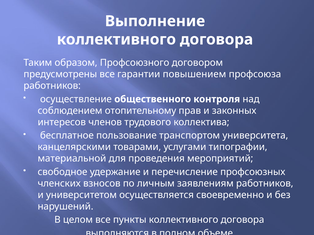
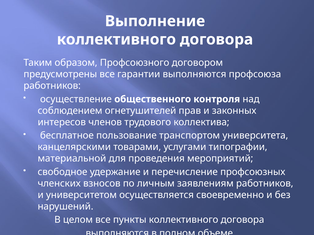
гарантии повышением: повышением -> выполняются (194, 74)
отопительному: отопительному -> огнетушителей (141, 111)
